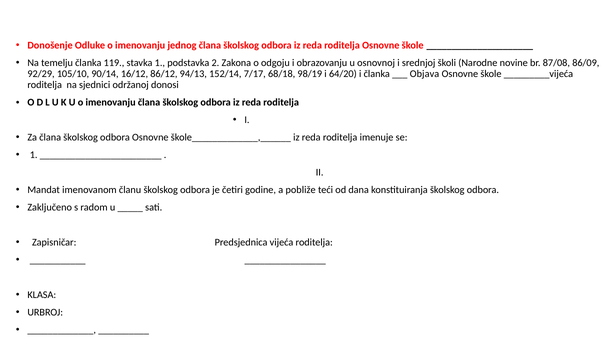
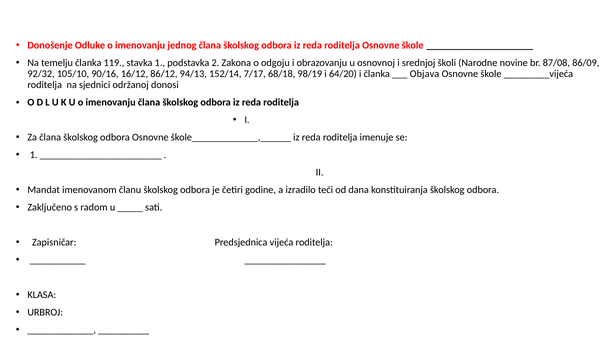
92/29: 92/29 -> 92/32 (41, 74)
90/14: 90/14 -> 90/16 (105, 74)
pobliže: pobliže -> izradilo (301, 190)
